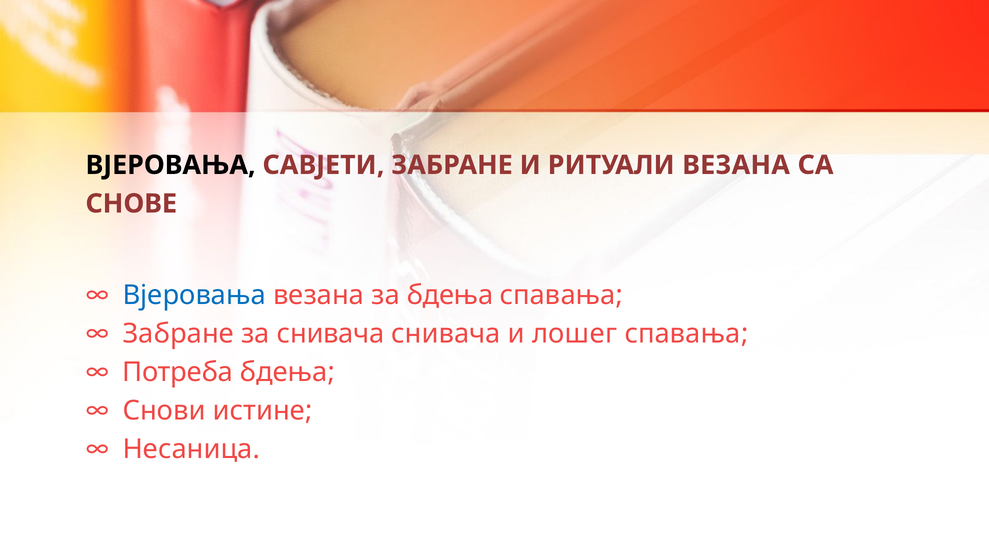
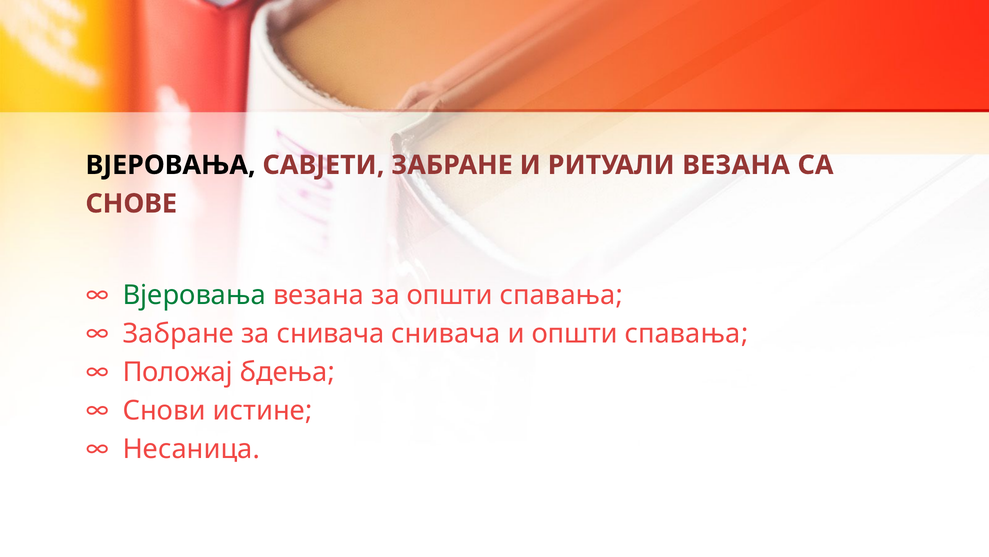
Вјеровања colour: blue -> green (194, 295)
за бдења: бдења -> општи (450, 295)
и лошег: лошег -> општи (575, 333)
Потреба: Потреба -> Положај (178, 372)
